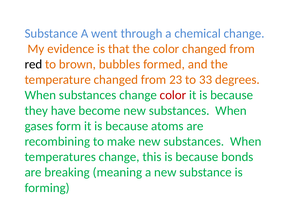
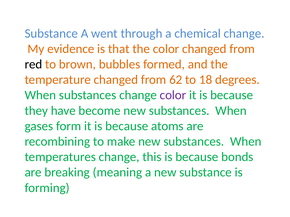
23: 23 -> 62 (176, 80)
33: 33 -> 18 (206, 80)
color colour: red -> purple (173, 95)
